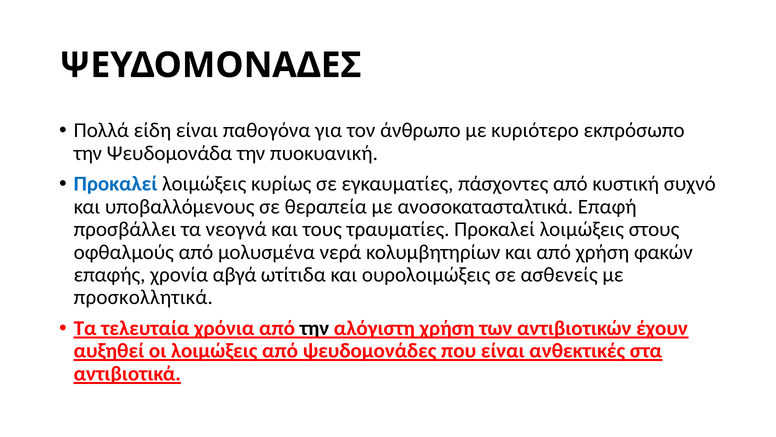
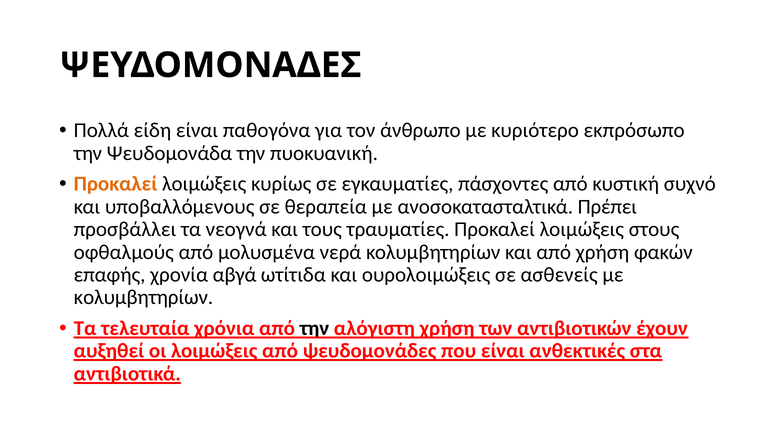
Προκαλεί colour: blue -> orange (115, 184)
Επαφή: Επαφή -> Πρέπει (607, 206)
προσκολλητικά: προσκολλητικά -> κολυμβητηρίων (143, 297)
